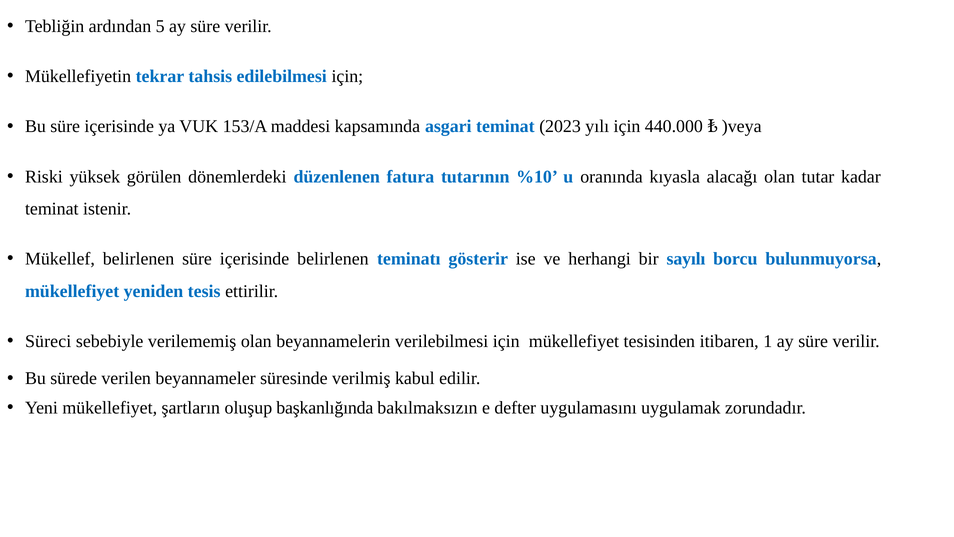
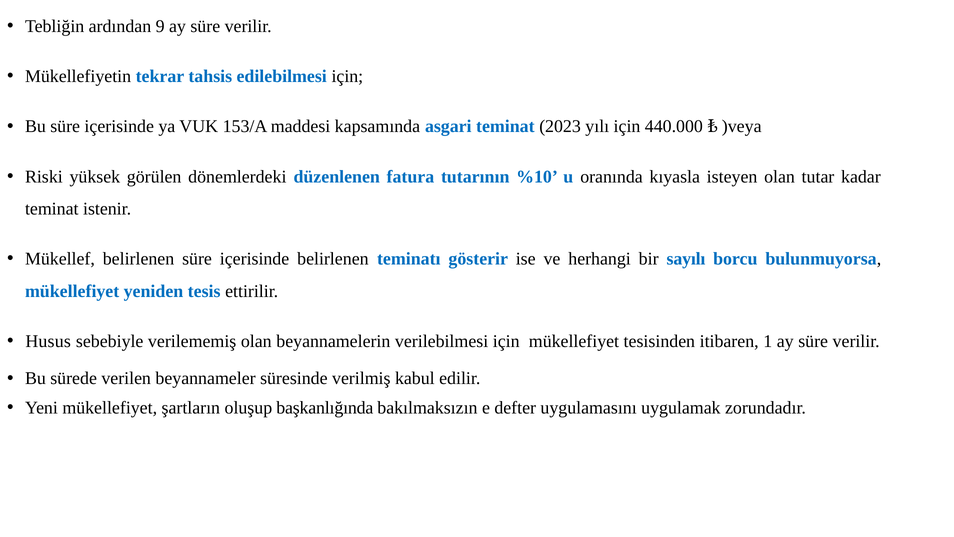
5: 5 -> 9 (160, 26)
alacağı: alacağı -> isteyen (732, 177)
Süreci: Süreci -> Husus (48, 341)
